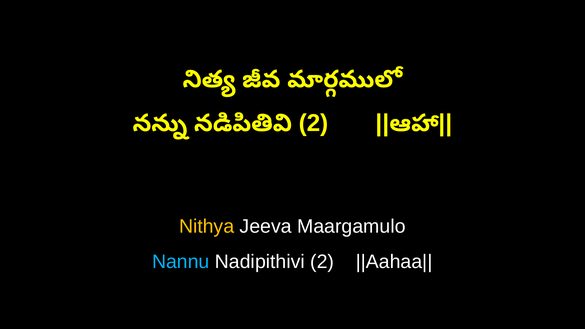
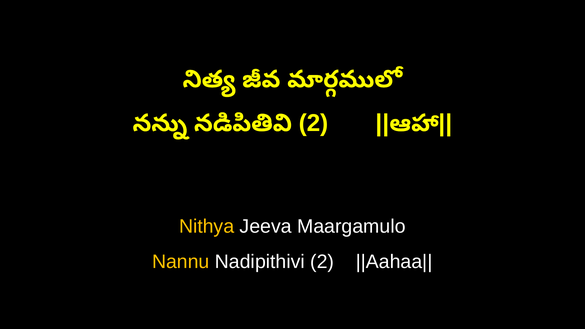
Nannu colour: light blue -> yellow (181, 262)
